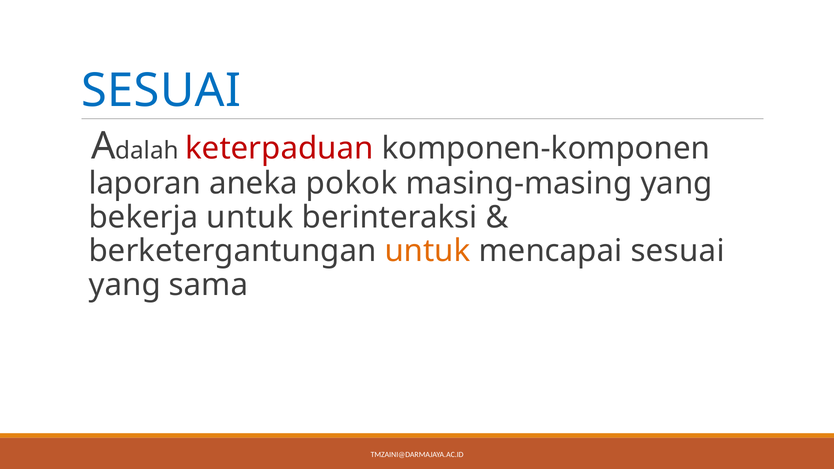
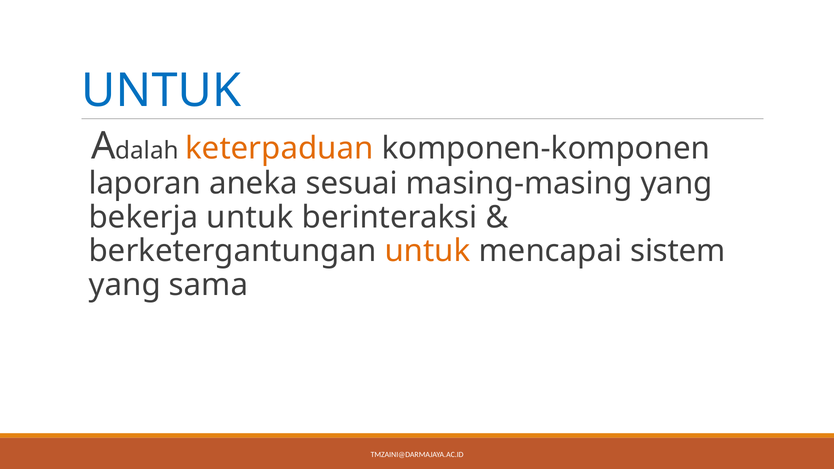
SESUAI: SESUAI -> UNTUK (161, 91)
keterpaduan colour: red -> orange (279, 148)
pokok: pokok -> sesuai (352, 184)
mencapai sesuai: sesuai -> sistem (678, 251)
